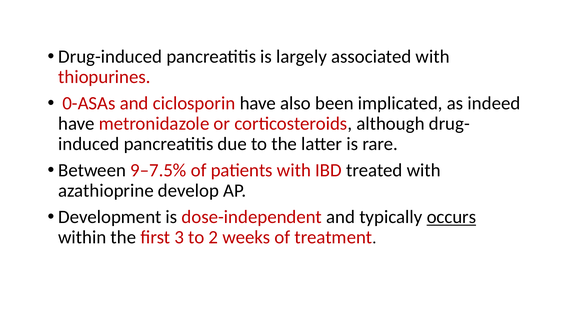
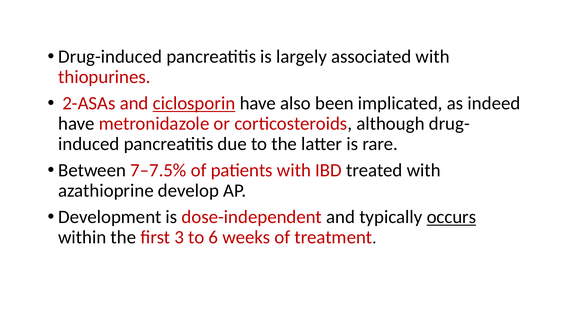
0-ASAs: 0-ASAs -> 2-ASAs (89, 103)
ciclosporin underline: none -> present (194, 103)
9–7.5%: 9–7.5% -> 7–7.5% (158, 170)
2: 2 -> 6 (213, 237)
